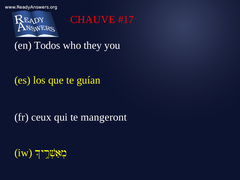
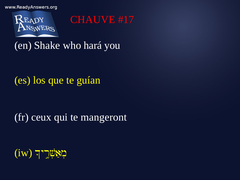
Todos: Todos -> Shake (47, 45)
they: they -> hará (93, 45)
